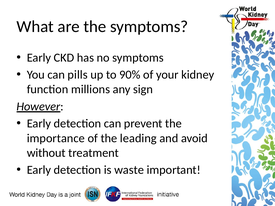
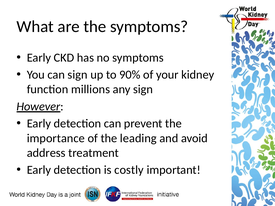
can pills: pills -> sign (78, 75)
without: without -> address (46, 153)
waste: waste -> costly (129, 170)
